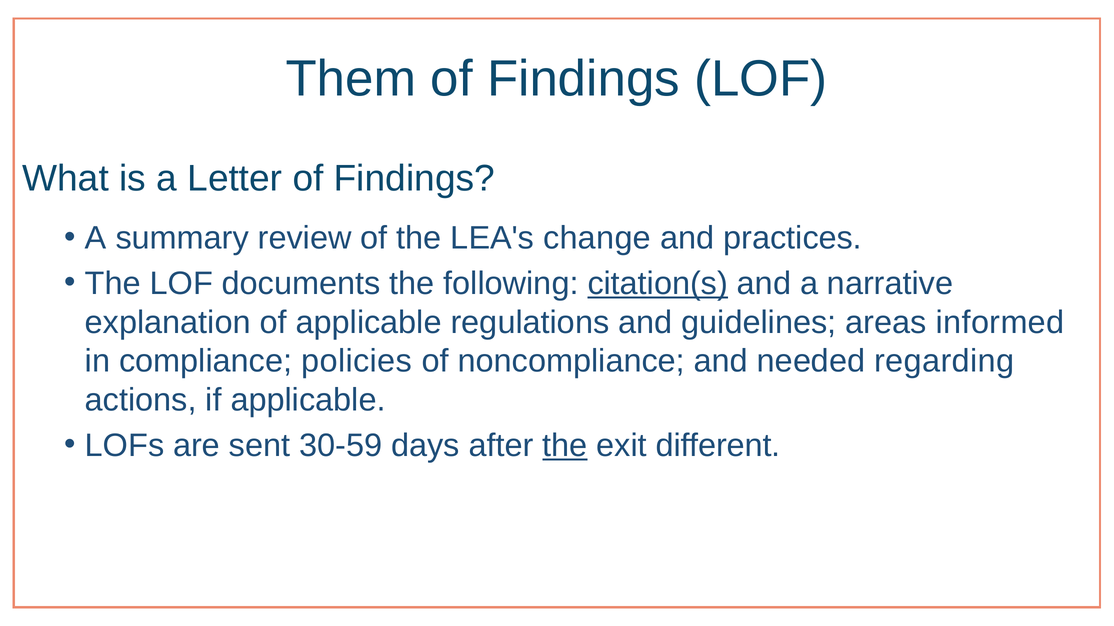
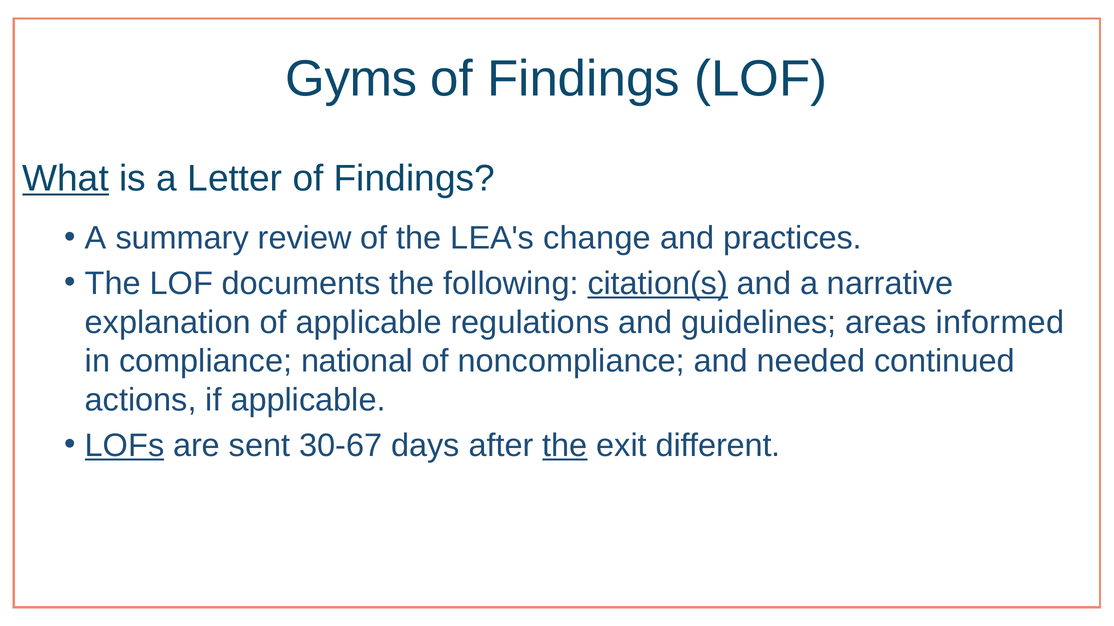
Them: Them -> Gyms (351, 79)
What underline: none -> present (66, 179)
policies: policies -> national (357, 362)
regarding: regarding -> continued (944, 362)
LOFs underline: none -> present (125, 446)
30-59: 30-59 -> 30-67 (341, 446)
